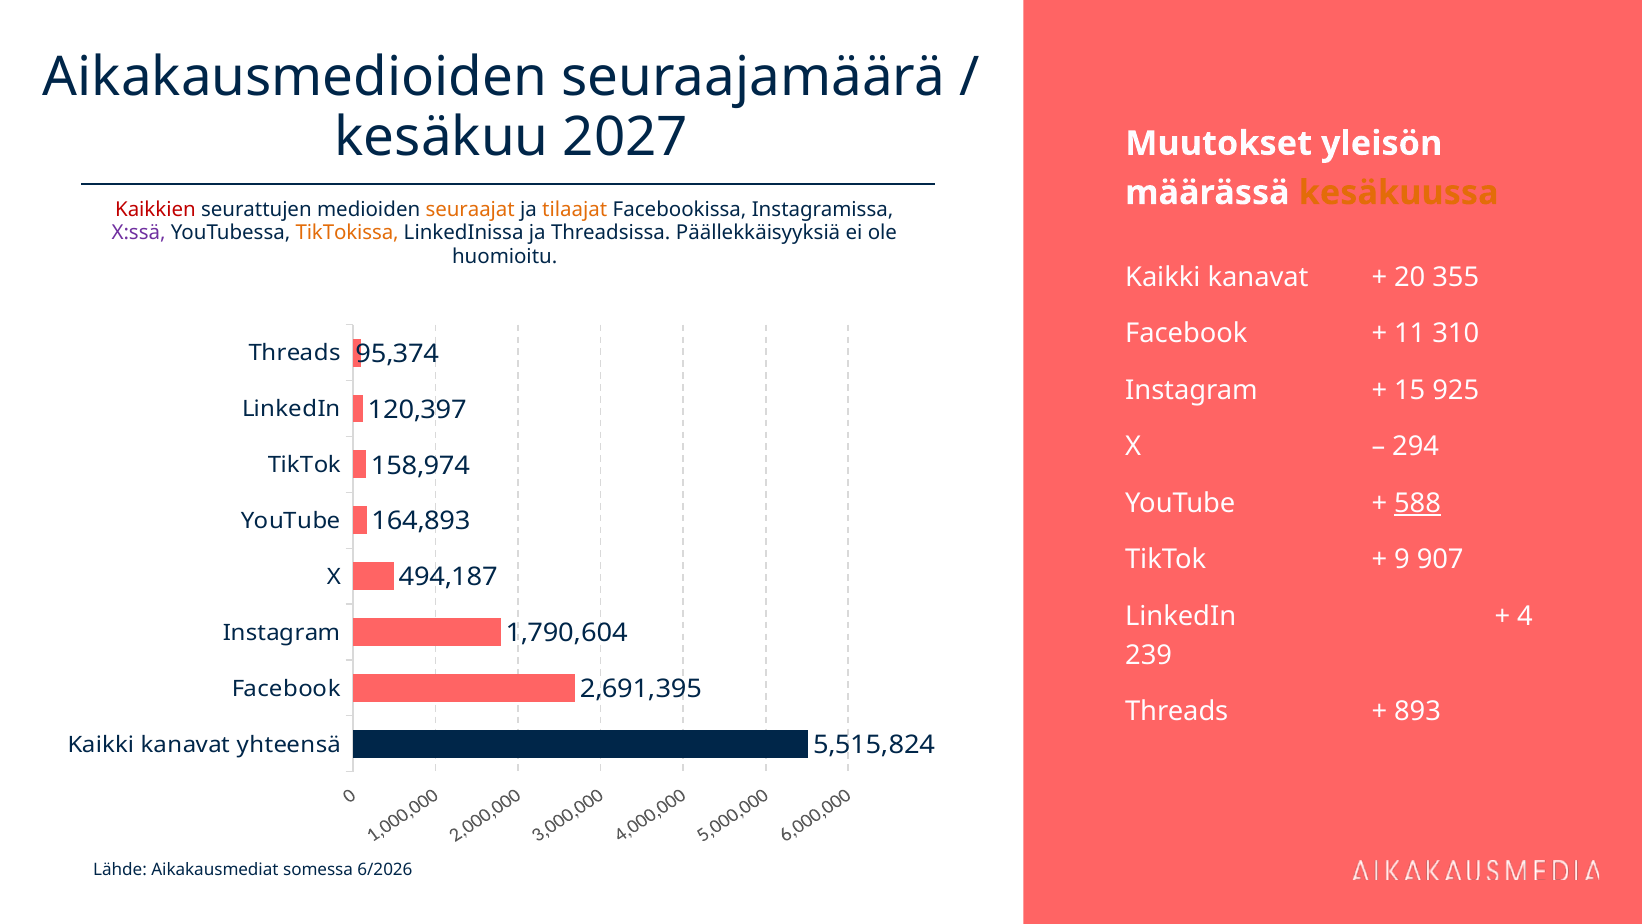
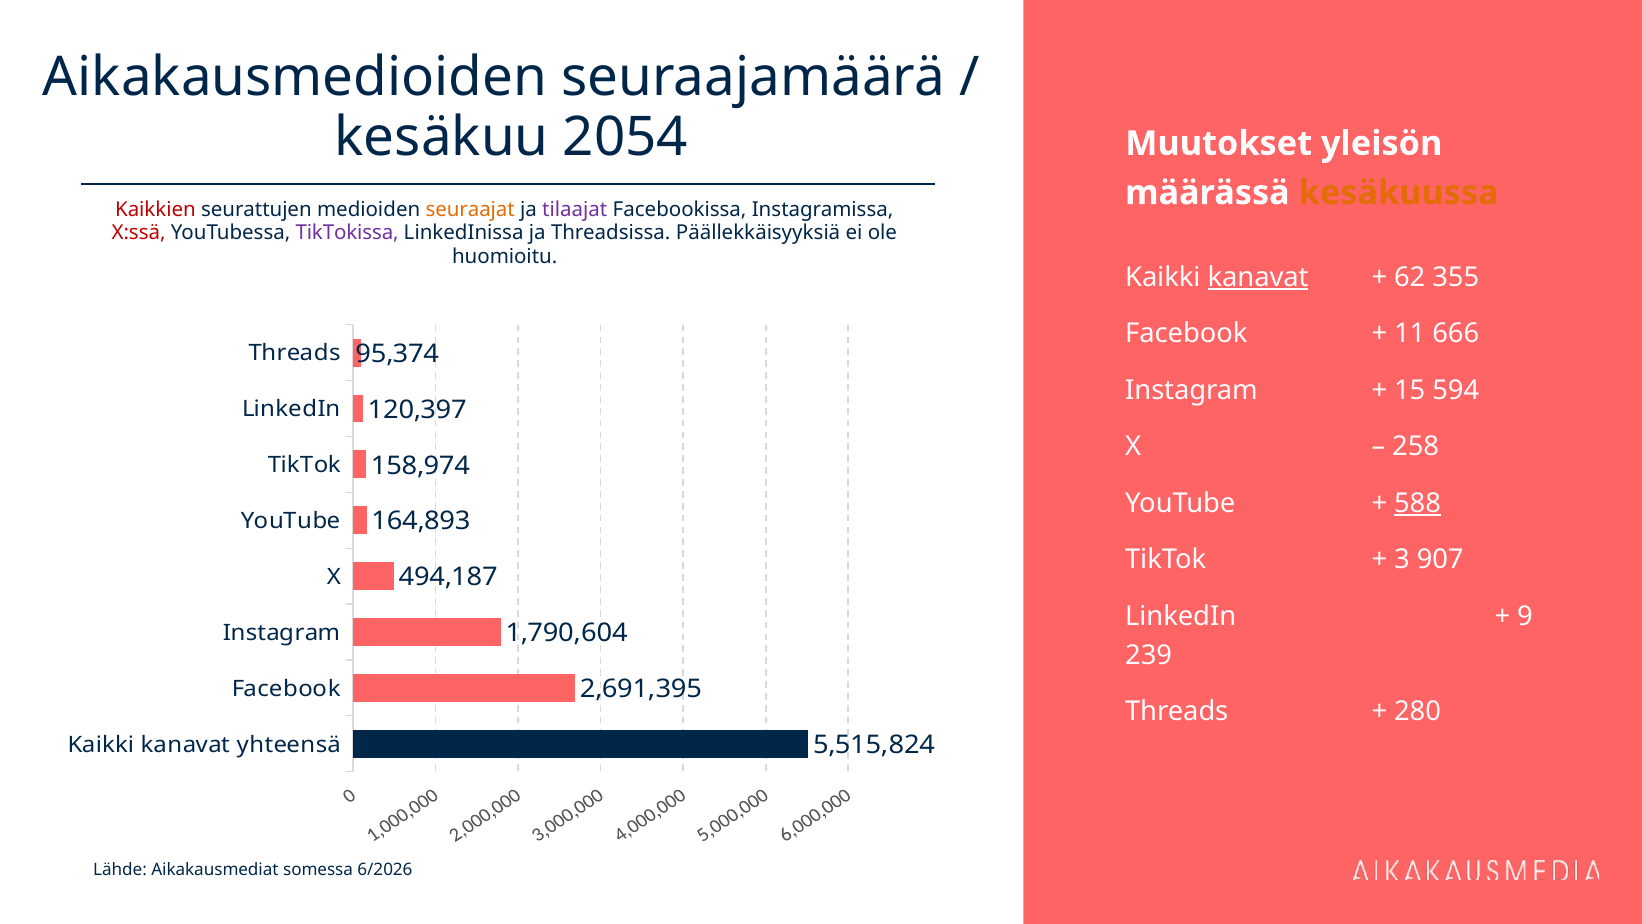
2027: 2027 -> 2054 (626, 137)
tilaajat colour: orange -> purple (575, 209)
X:ssä colour: purple -> red (139, 233)
TikTokissa colour: orange -> purple (347, 233)
kanavat underline: none -> present (1258, 277)
20: 20 -> 62 (1410, 277)
310: 310 -> 666 (1456, 334)
925: 925 -> 594 (1456, 390)
294: 294 -> 258 (1416, 447)
9: 9 -> 3 (1402, 559)
4: 4 -> 9 (1525, 616)
893: 893 -> 280 (1417, 712)
